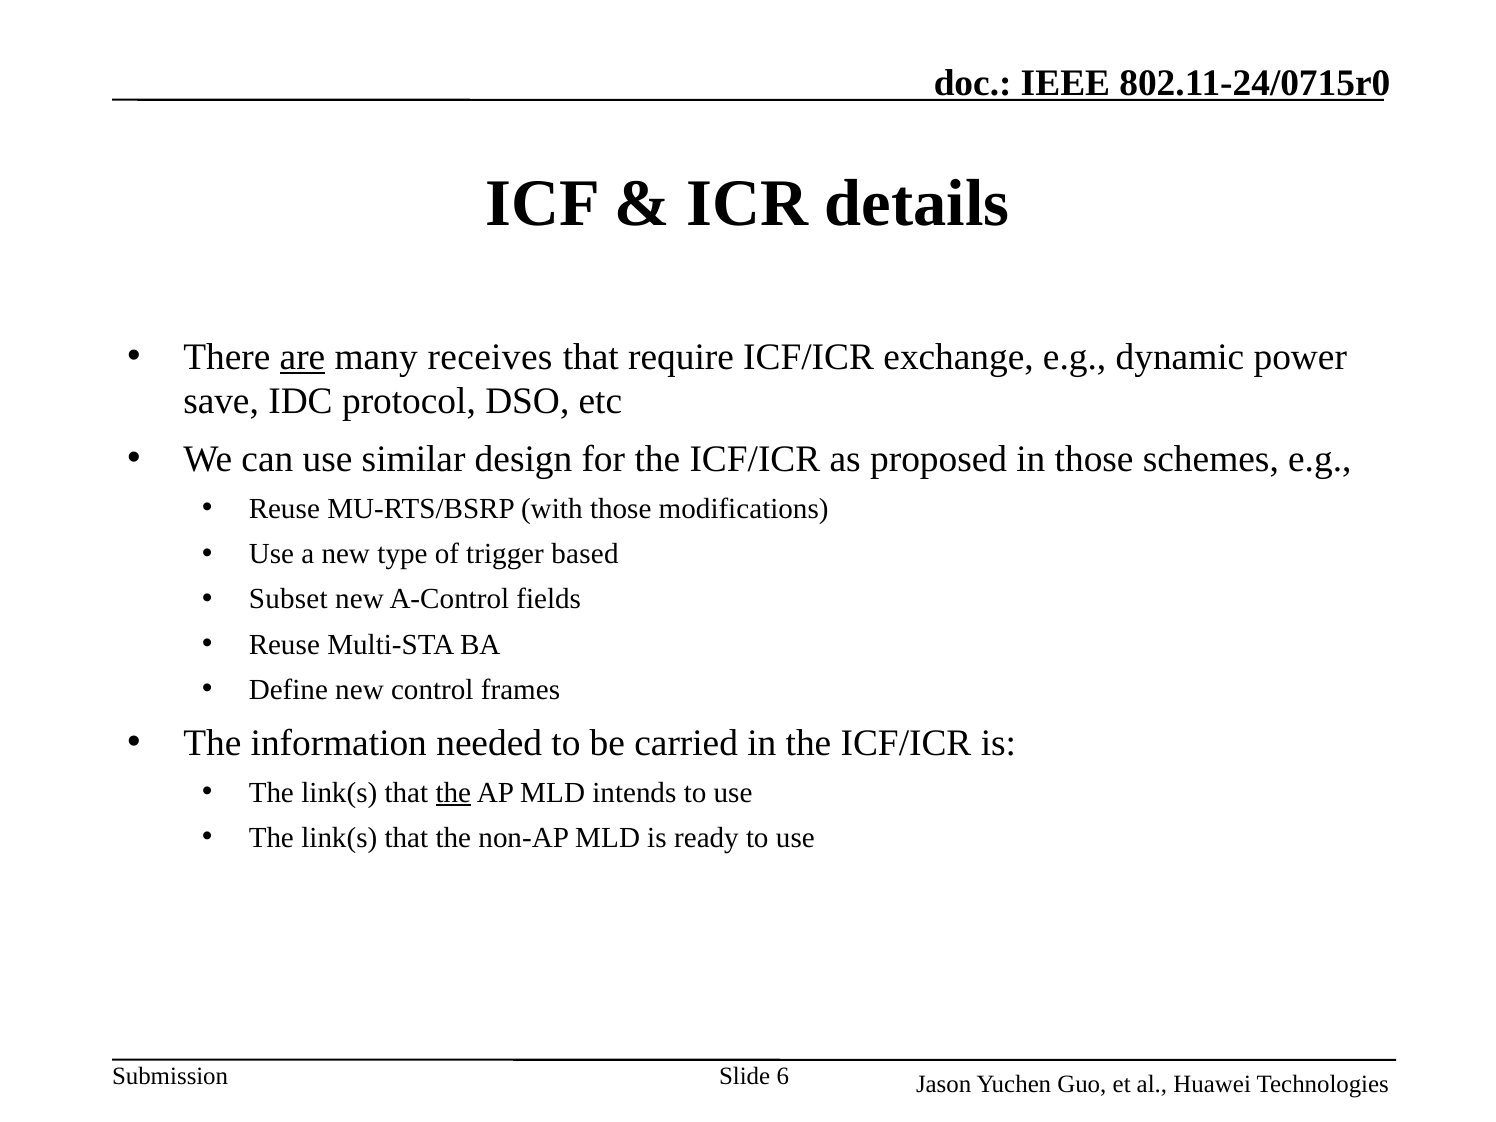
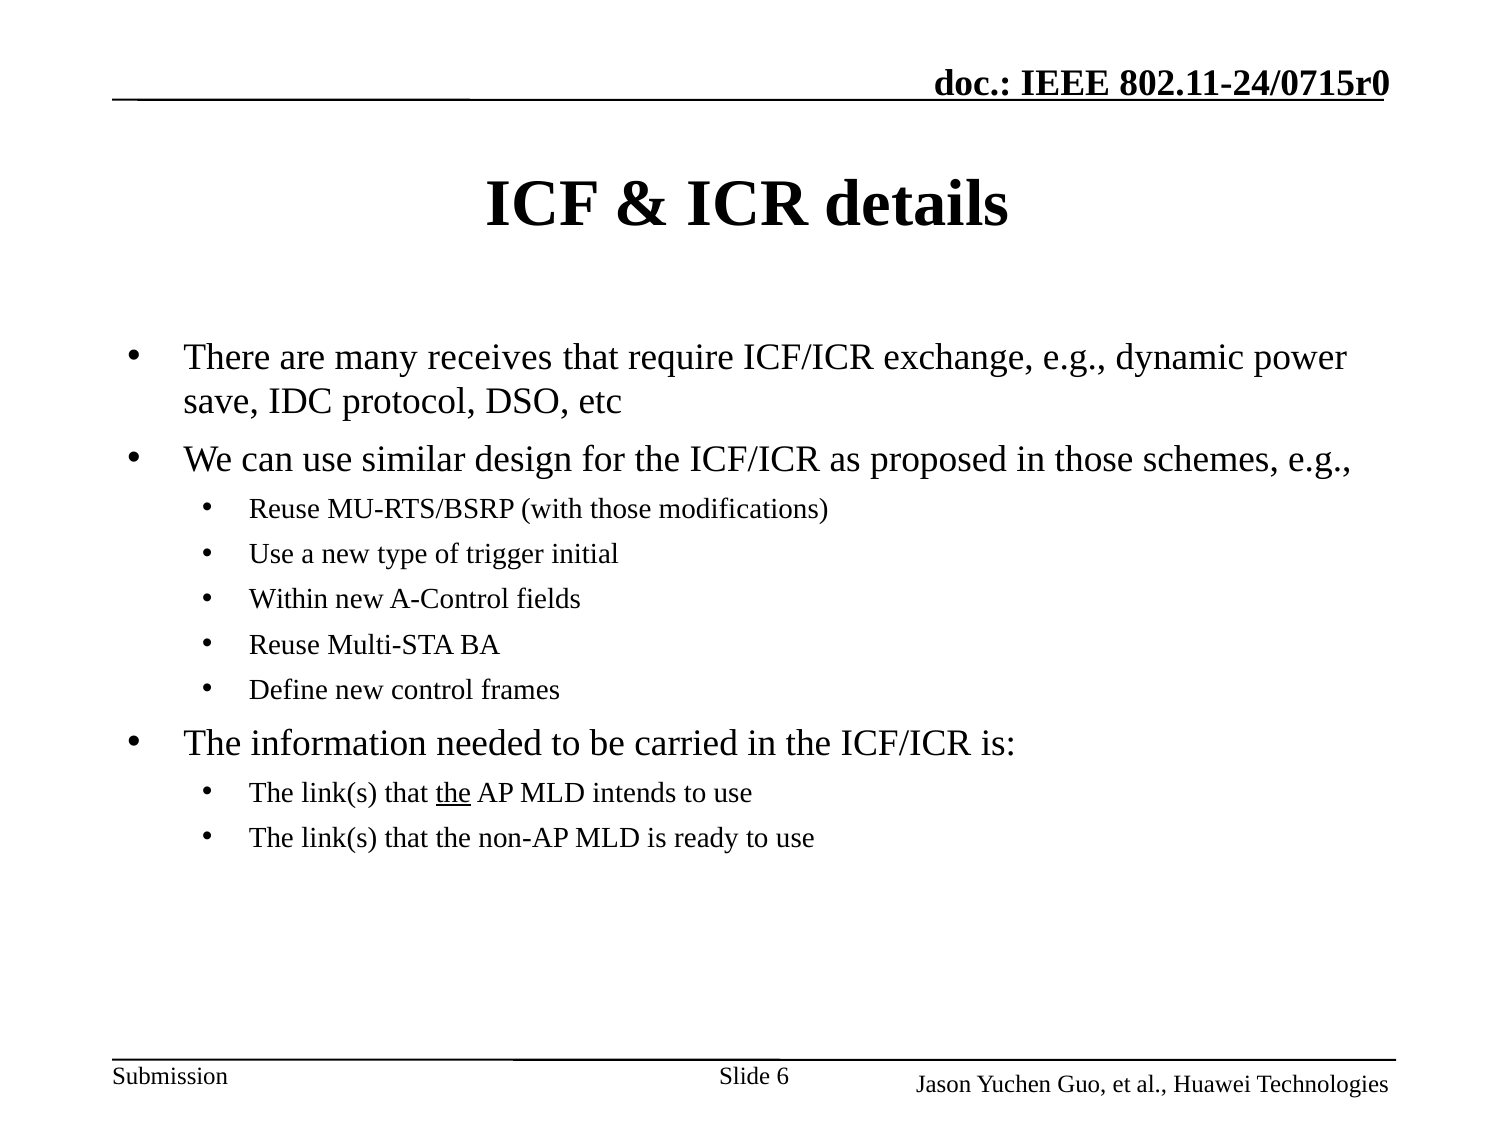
are underline: present -> none (303, 357)
based: based -> initial (585, 554)
Subset: Subset -> Within (289, 599)
